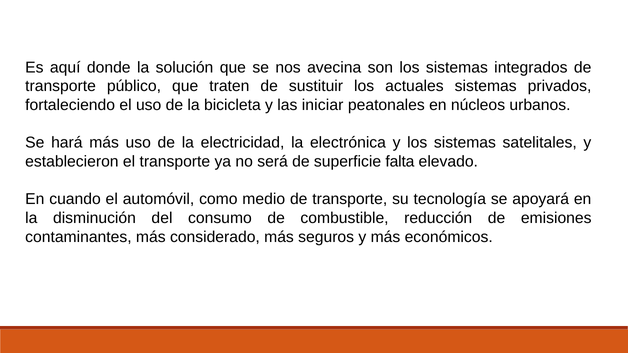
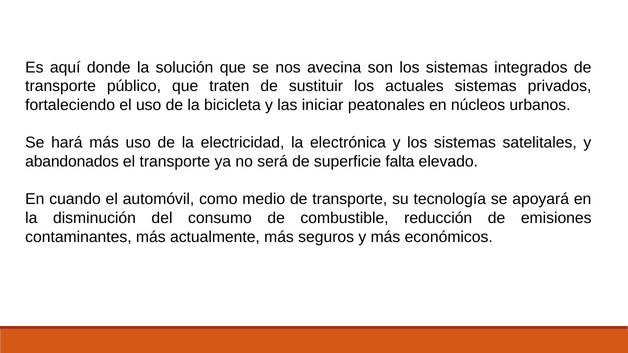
establecieron: establecieron -> abandonados (72, 162)
considerado: considerado -> actualmente (215, 237)
